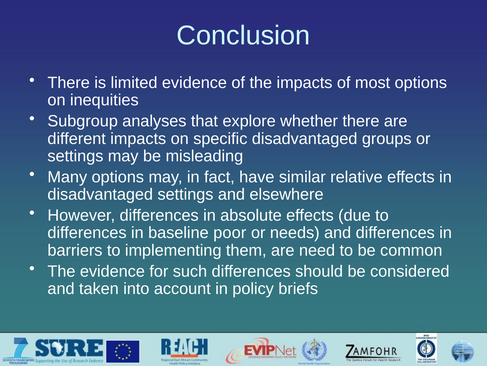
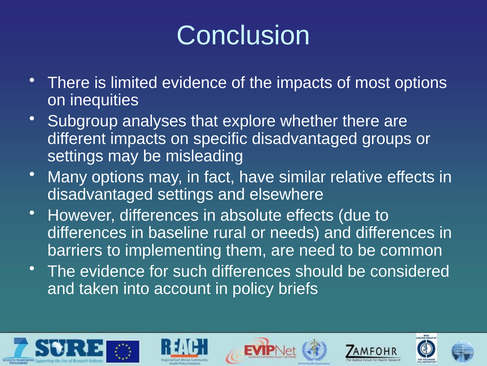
poor: poor -> rural (230, 232)
